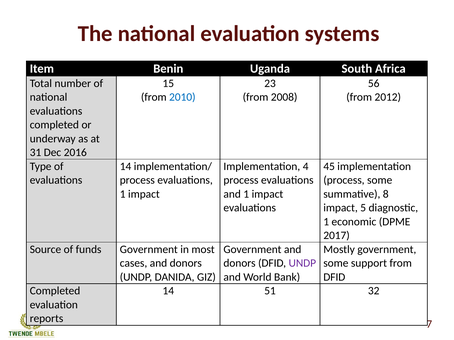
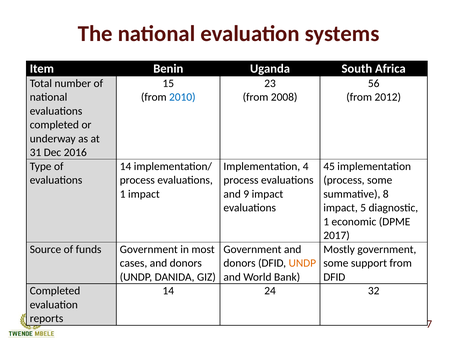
and 1: 1 -> 9 (246, 194)
UNDP colour: purple -> orange (302, 264)
51: 51 -> 24 (270, 291)
